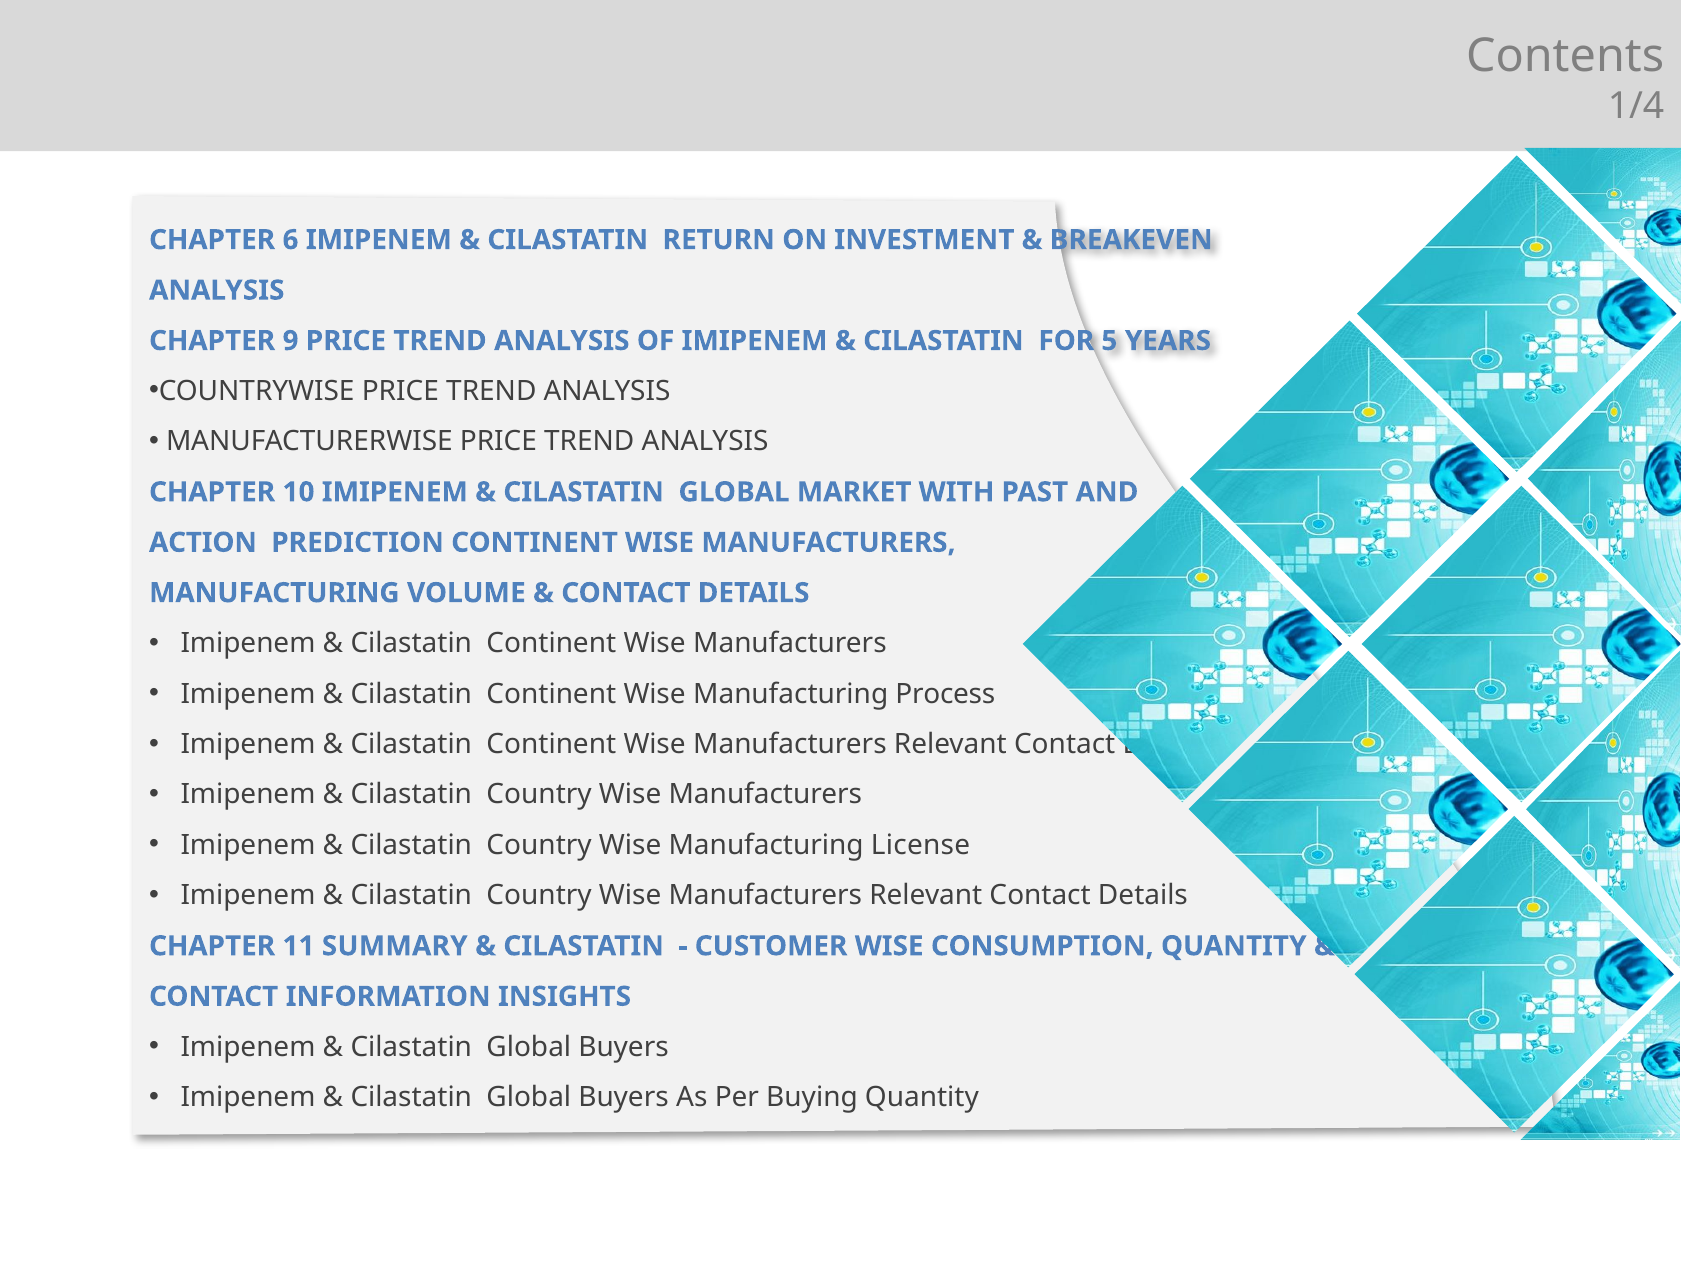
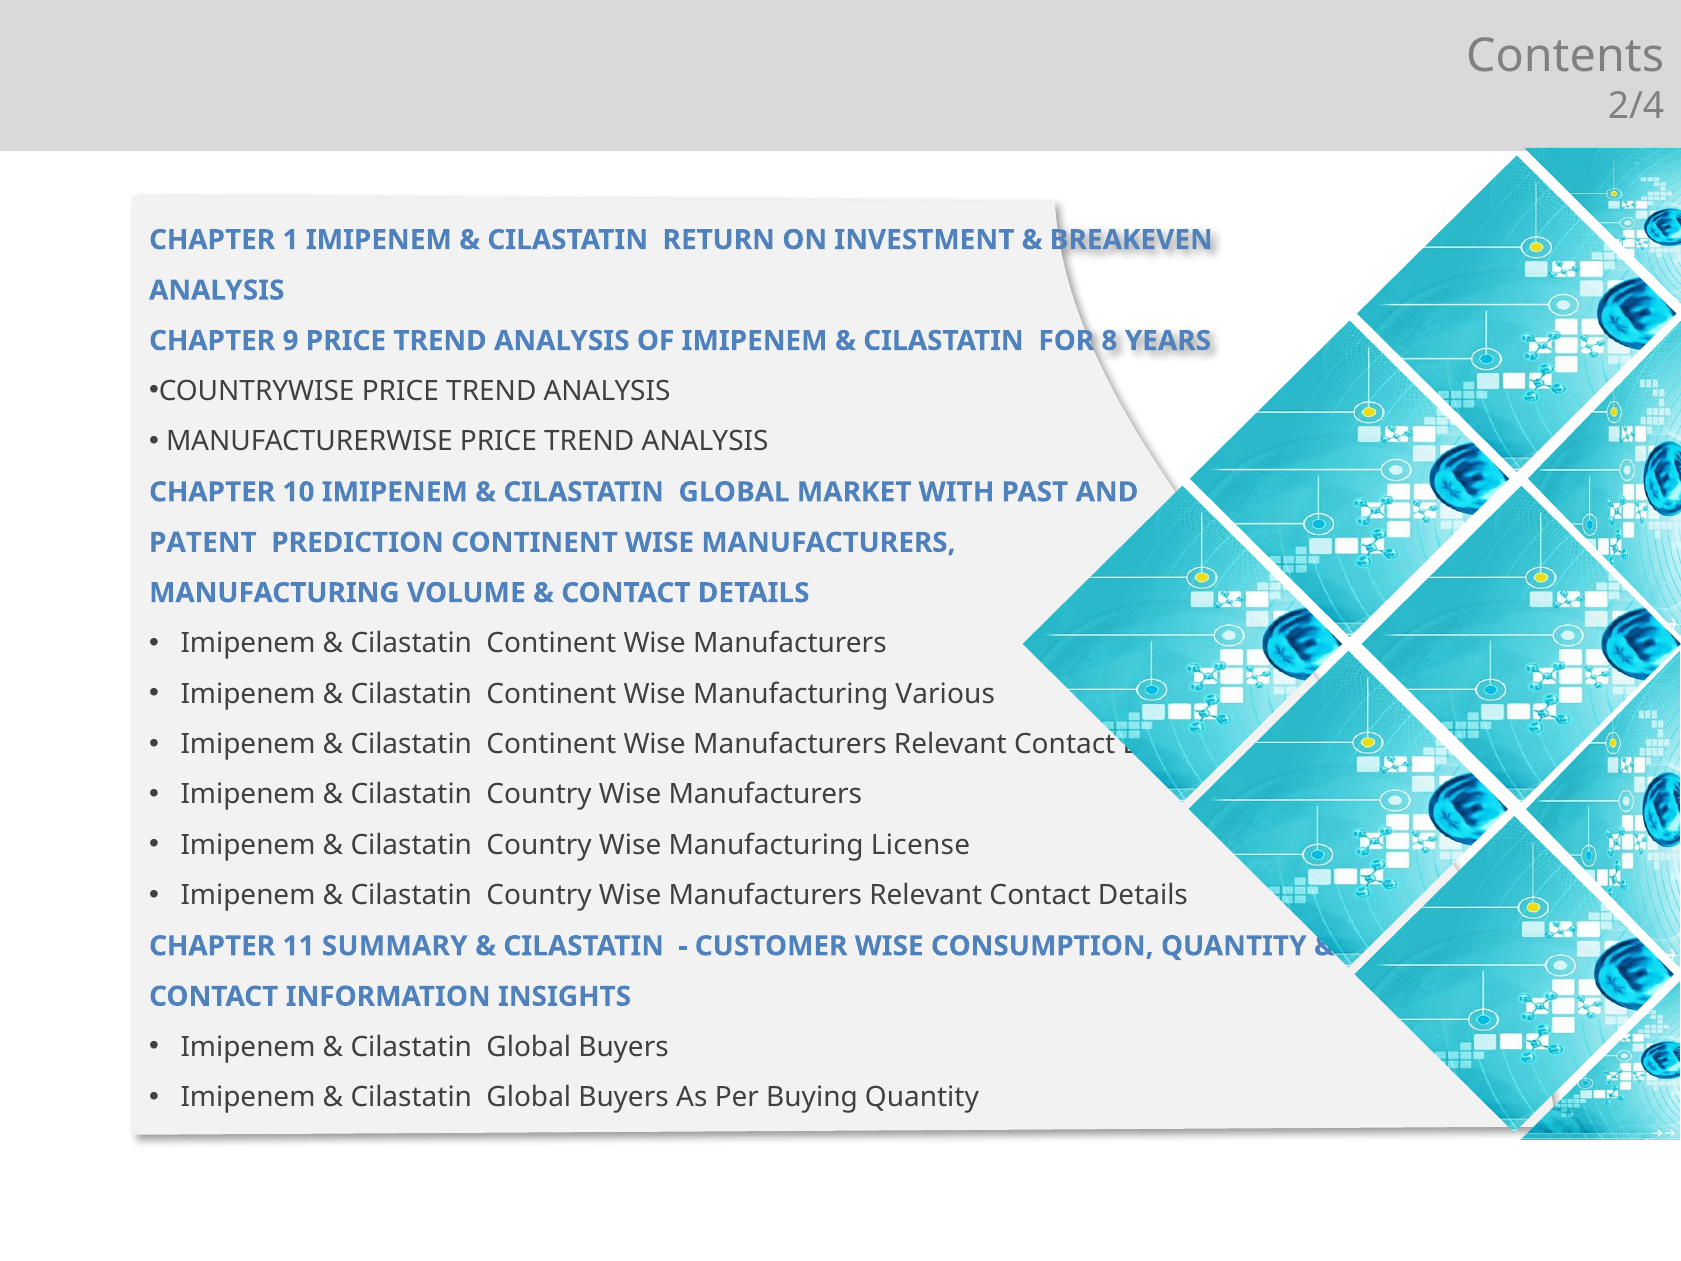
1/4: 1/4 -> 2/4 (1636, 106)
6: 6 -> 1 (291, 240)
5: 5 -> 8 (1109, 341)
ACTION: ACTION -> PATENT (203, 542)
Process: Process -> Various (945, 694)
